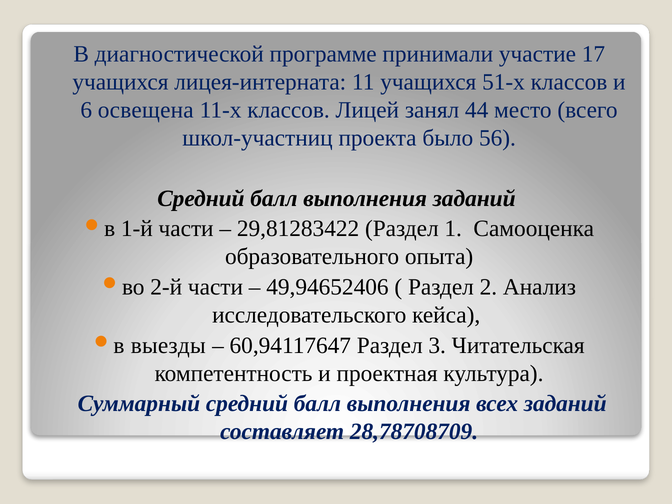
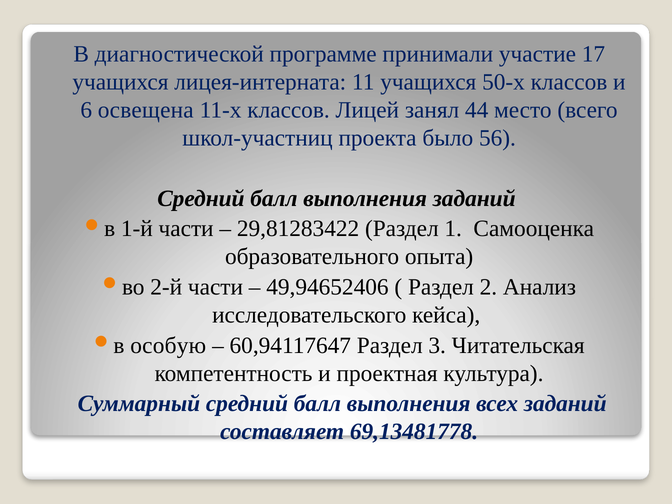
51-х: 51-х -> 50-х (504, 82)
выезды: выезды -> особую (168, 345)
28,78708709: 28,78708709 -> 69,13481778 (414, 432)
